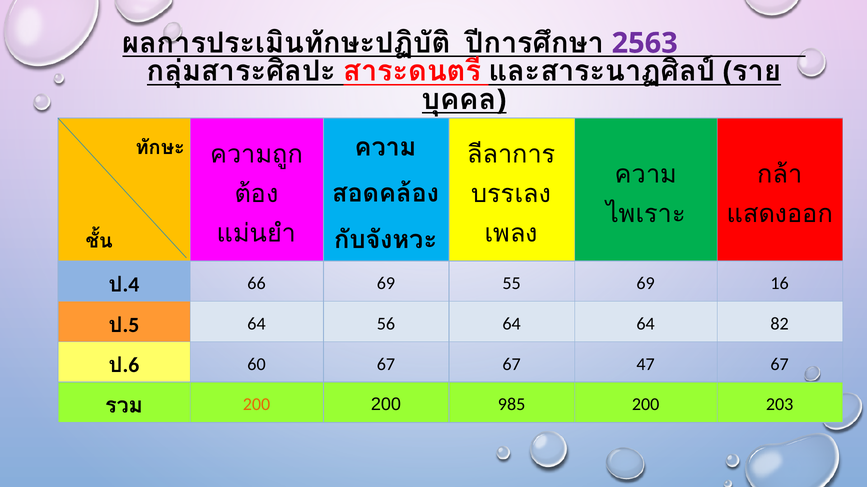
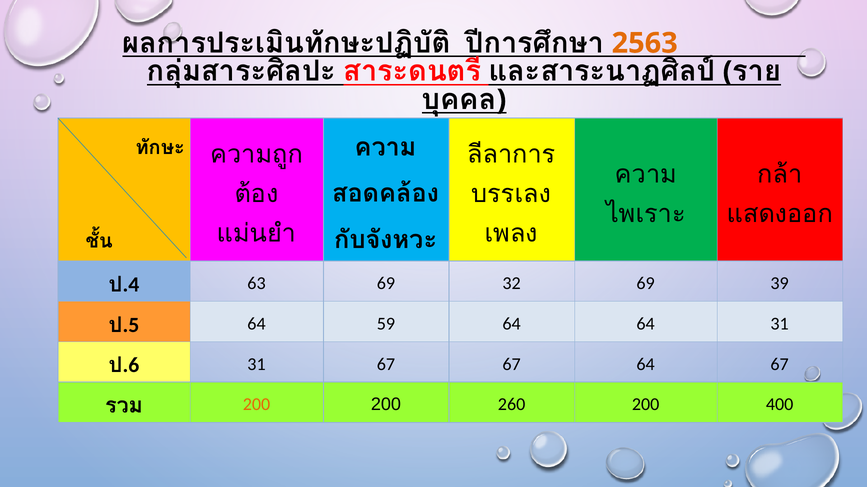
2563 colour: purple -> orange (645, 43)
66: 66 -> 63 (257, 284)
55: 55 -> 32 (512, 284)
16: 16 -> 39 (780, 284)
56: 56 -> 59 (386, 324)
64 82: 82 -> 31 (780, 324)
60: 60 -> 31 (257, 365)
67 47: 47 -> 64 (646, 365)
985: 985 -> 260 (512, 405)
203: 203 -> 400 (780, 405)
